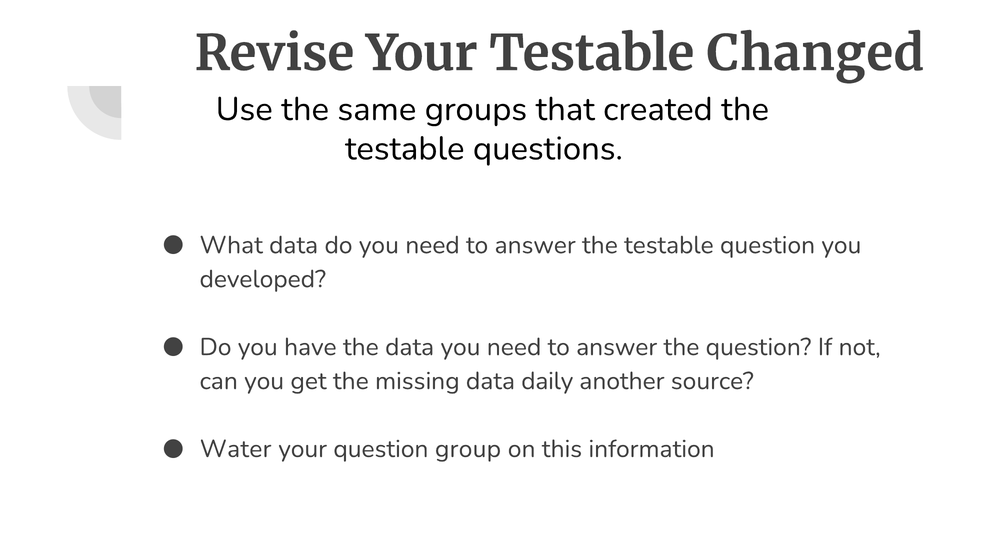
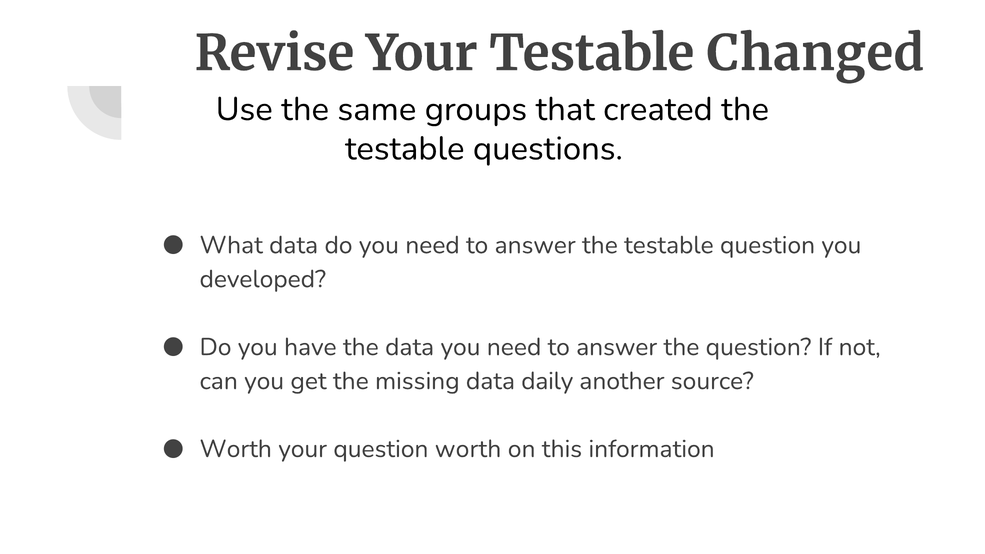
Water: Water -> Worth (236, 449)
question group: group -> worth (468, 449)
